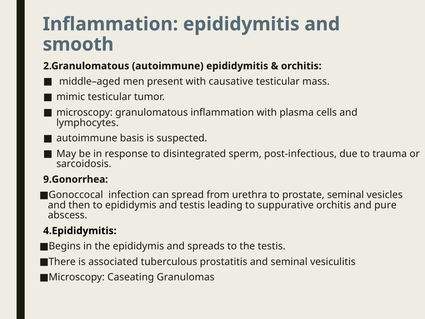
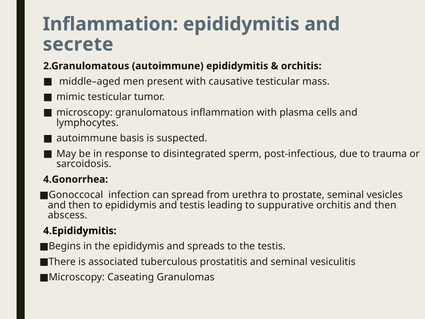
smooth: smooth -> secrete (78, 44)
9.Gonorrhea: 9.Gonorrhea -> 4.Gonorrhea (76, 179)
orchitis and pure: pure -> then (385, 205)
